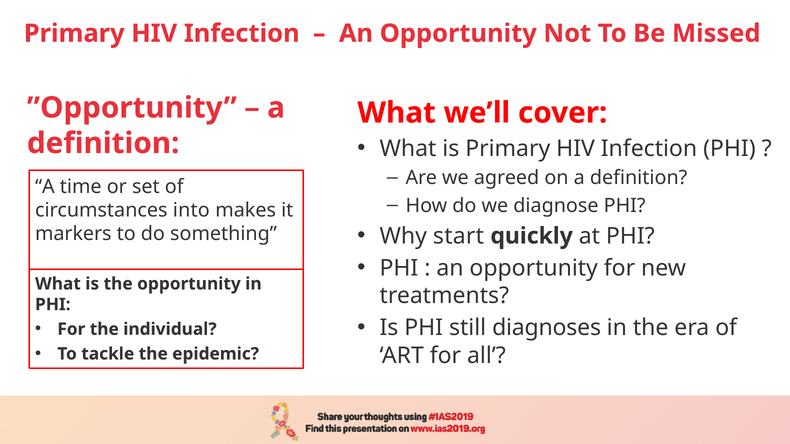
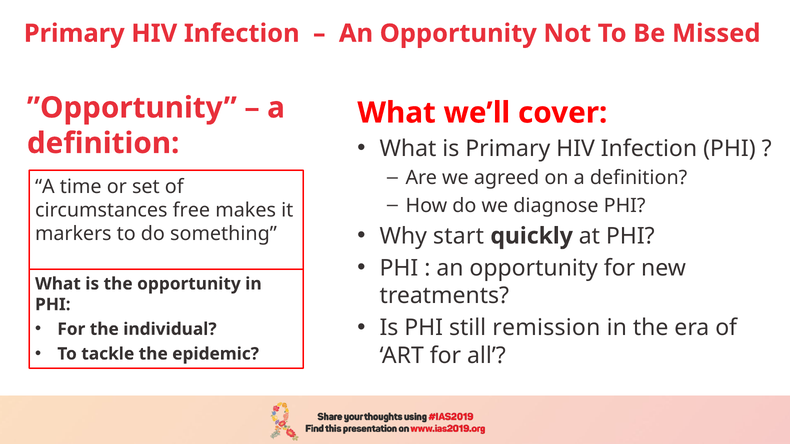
into: into -> free (191, 210)
diagnoses: diagnoses -> remission (546, 328)
